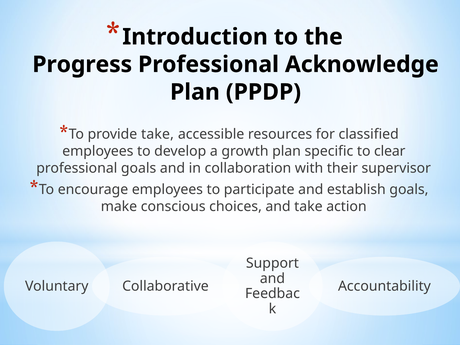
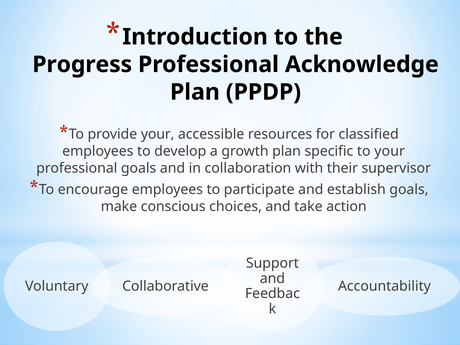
provide take: take -> your (158, 134)
to clear: clear -> your (390, 151)
